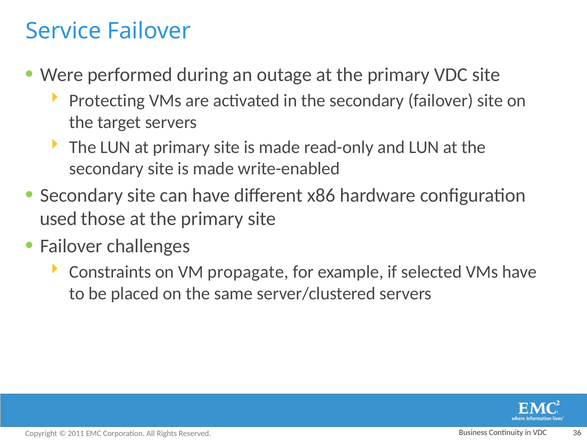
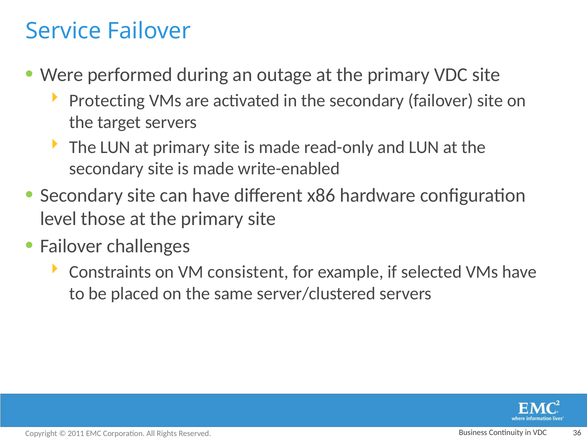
used: used -> level (58, 219)
propagate: propagate -> consistent (248, 272)
